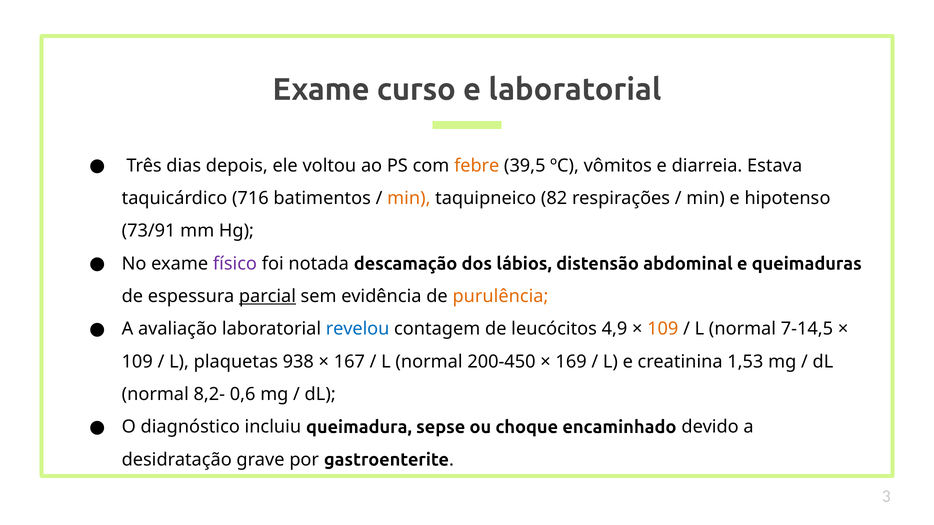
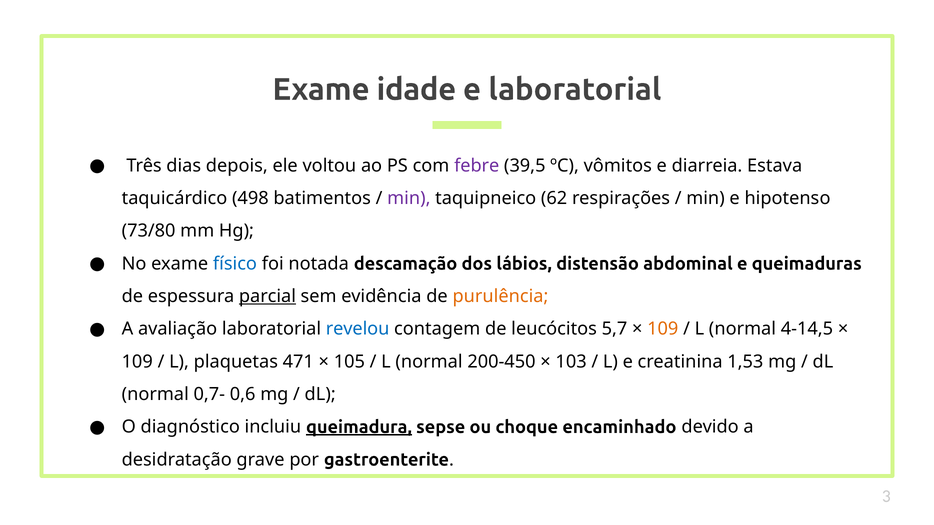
curso: curso -> idade (416, 90)
febre colour: orange -> purple (477, 166)
716: 716 -> 498 (250, 198)
min colour: orange -> purple (409, 198)
82: 82 -> 62 (554, 198)
73/91: 73/91 -> 73/80 (149, 231)
físico colour: purple -> blue (235, 264)
4,9: 4,9 -> 5,7 (615, 329)
7-14,5: 7-14,5 -> 4-14,5 (807, 329)
938: 938 -> 471 (298, 362)
167: 167 -> 105 (349, 362)
169: 169 -> 103 (571, 362)
8,2-: 8,2- -> 0,7- (209, 395)
queimadura underline: none -> present (359, 427)
